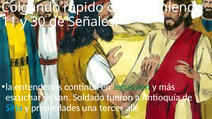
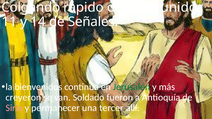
teniendo: teniendo -> reunidos (175, 7)
30: 30 -> 14 (38, 22)
entenderéis: entenderéis -> bienvenidos (38, 87)
escuchar: escuchar -> creyeron (23, 98)
Siria colour: light blue -> pink (14, 108)
propiedades: propiedades -> permanecer (56, 108)
